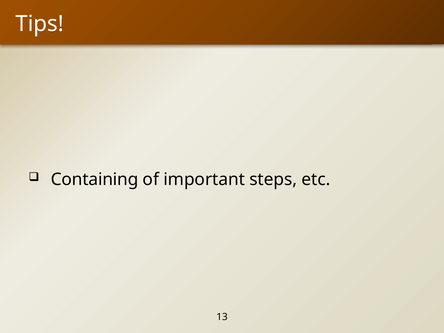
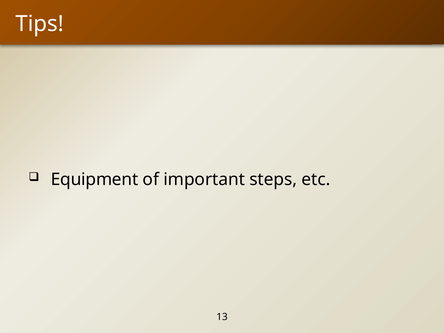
Containing: Containing -> Equipment (95, 180)
